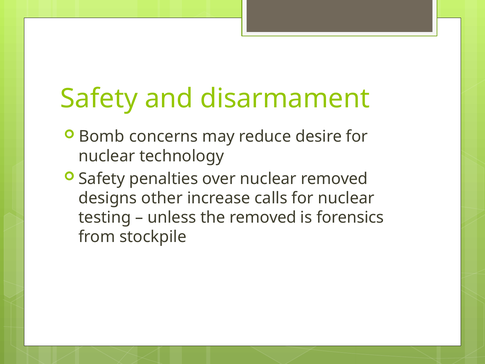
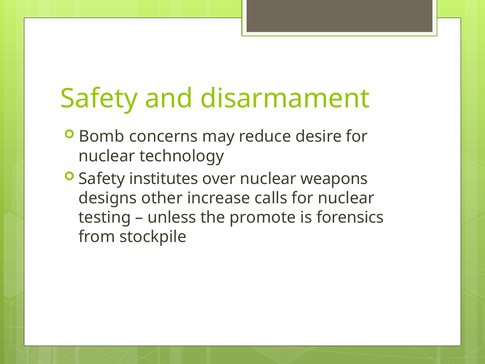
penalties: penalties -> institutes (164, 179)
nuclear removed: removed -> weapons (334, 179)
the removed: removed -> promote (263, 217)
